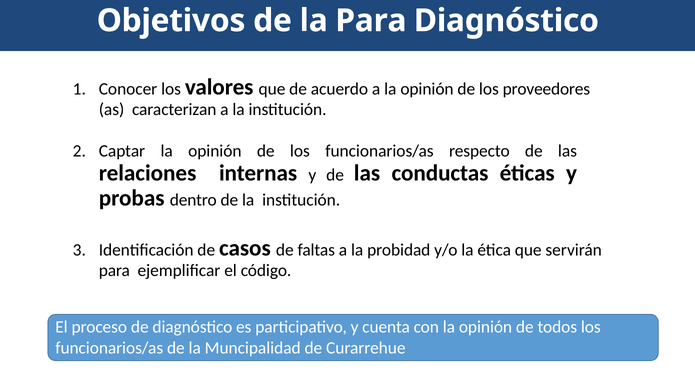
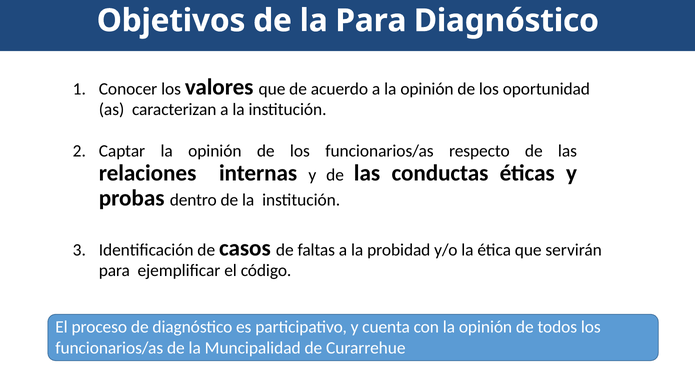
proveedores: proveedores -> oportunidad (546, 89)
